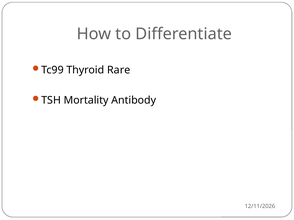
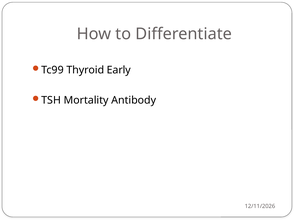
Rare: Rare -> Early (119, 70)
